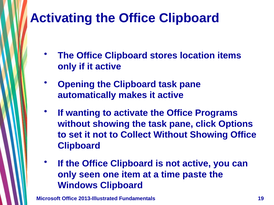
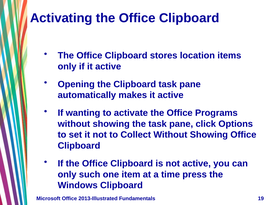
seen: seen -> such (90, 175)
paste: paste -> press (195, 175)
